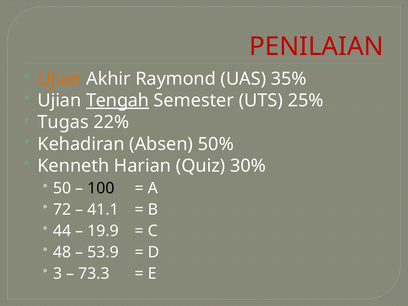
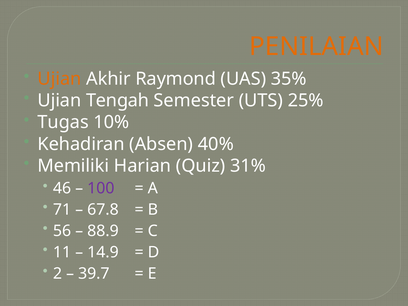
PENILAIAN colour: red -> orange (316, 46)
Tengah underline: present -> none (118, 101)
22%: 22% -> 10% (111, 122)
50%: 50% -> 40% (216, 144)
Kenneth: Kenneth -> Memiliki (73, 166)
30%: 30% -> 31% (248, 166)
50: 50 -> 46 (62, 188)
100 colour: black -> purple (101, 188)
72: 72 -> 71 (62, 210)
41.1: 41.1 -> 67.8 (103, 210)
44: 44 -> 56 (62, 231)
19.9: 19.9 -> 88.9 (103, 231)
48: 48 -> 11 (62, 252)
53.9: 53.9 -> 14.9 (103, 252)
3: 3 -> 2 (58, 273)
73.3: 73.3 -> 39.7 (94, 273)
